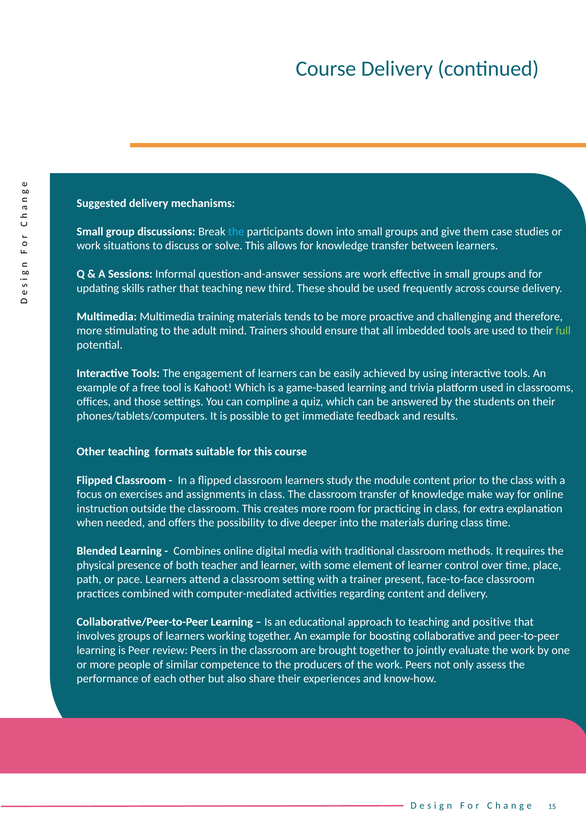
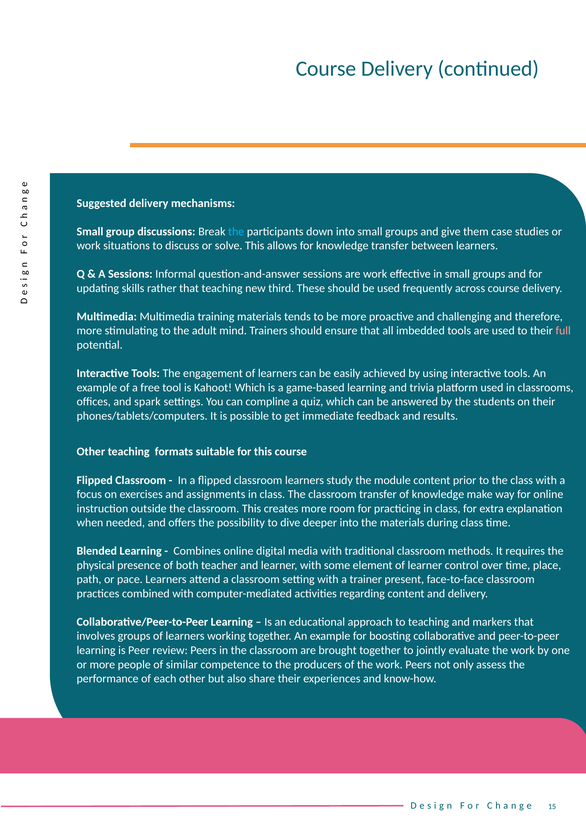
full colour: light green -> pink (563, 331)
those: those -> spark (147, 402)
positive: positive -> markers (492, 622)
